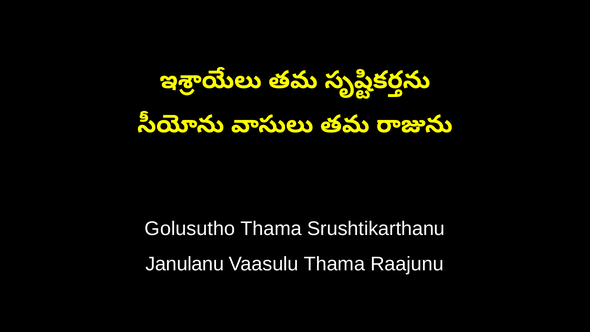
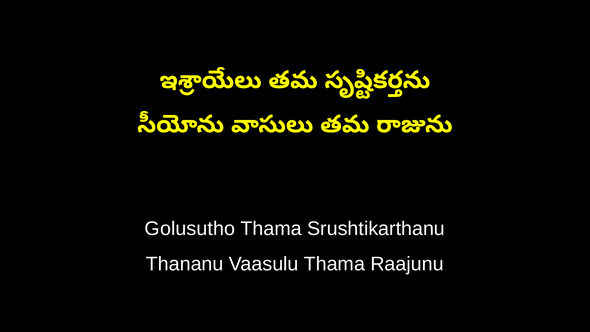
Janulanu: Janulanu -> Thananu (185, 264)
